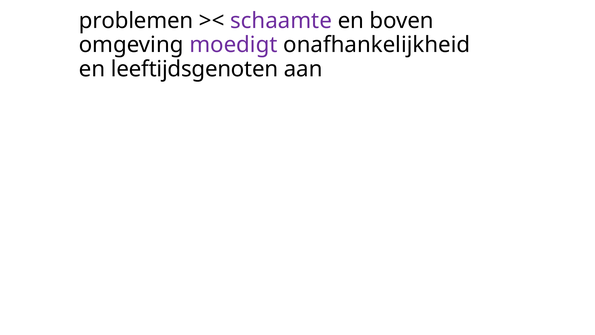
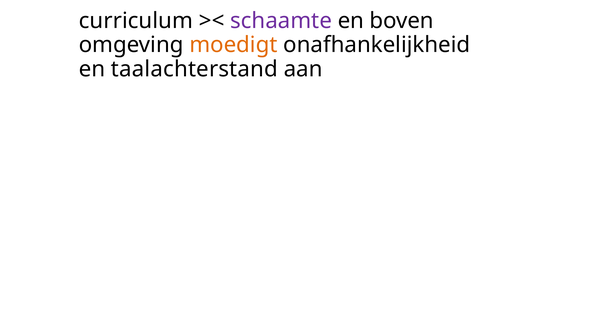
problemen: problemen -> curriculum (136, 21)
moedigt colour: purple -> orange (233, 45)
leeftijdsgenoten: leeftijdsgenoten -> taalachterstand (194, 69)
